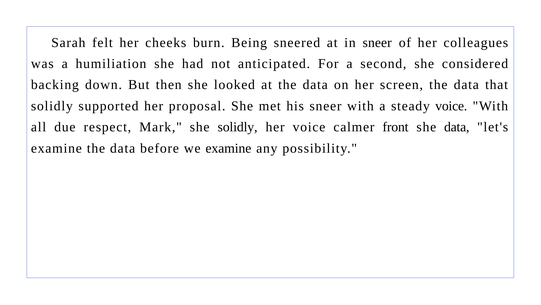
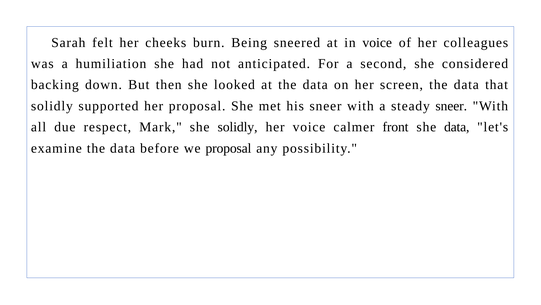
in sneer: sneer -> voice (377, 42)
steady voice: voice -> sneer (451, 106)
we examine: examine -> proposal (228, 148)
